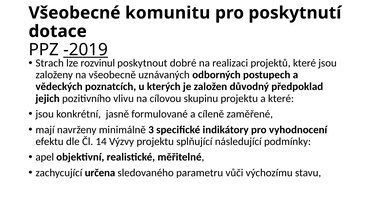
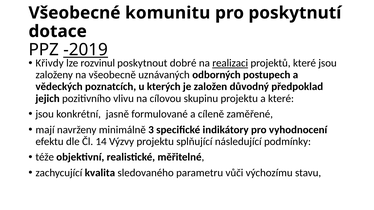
Strach: Strach -> Křivdy (50, 63)
realizaci underline: none -> present (230, 63)
apel: apel -> téže (45, 157)
určena: určena -> kvalita (100, 173)
